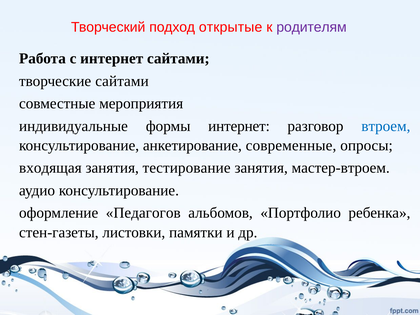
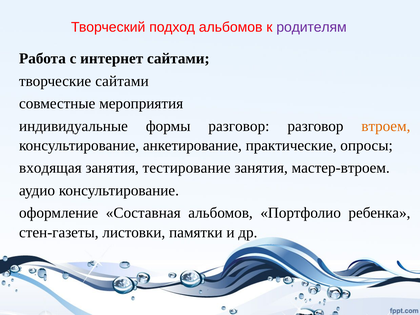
подход открытые: открытые -> альбомов (231, 27)
формы интернет: интернет -> разговор (239, 126)
втроем colour: blue -> orange (386, 126)
современные: современные -> практические (291, 146)
Педагогов: Педагогов -> Составная (143, 213)
